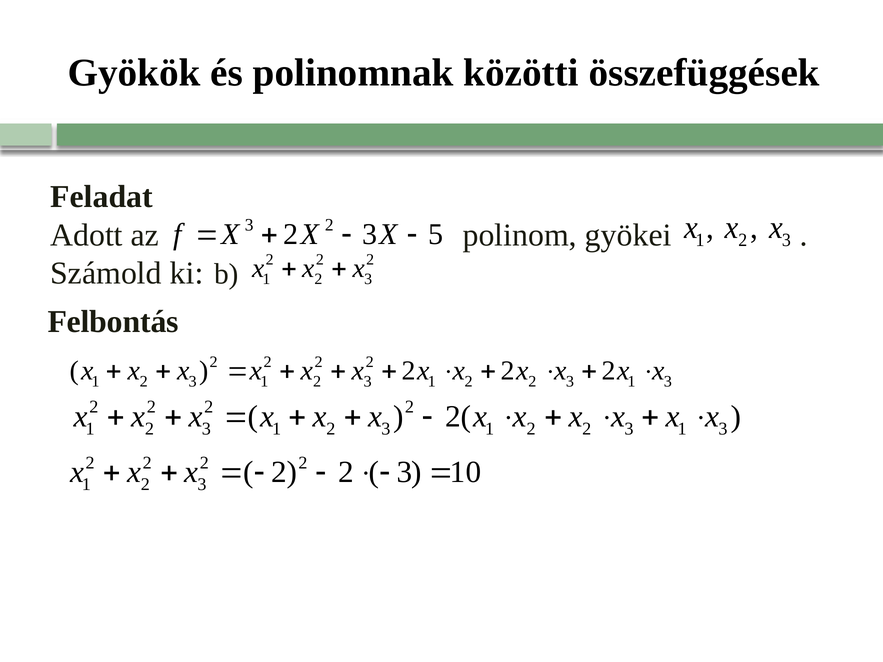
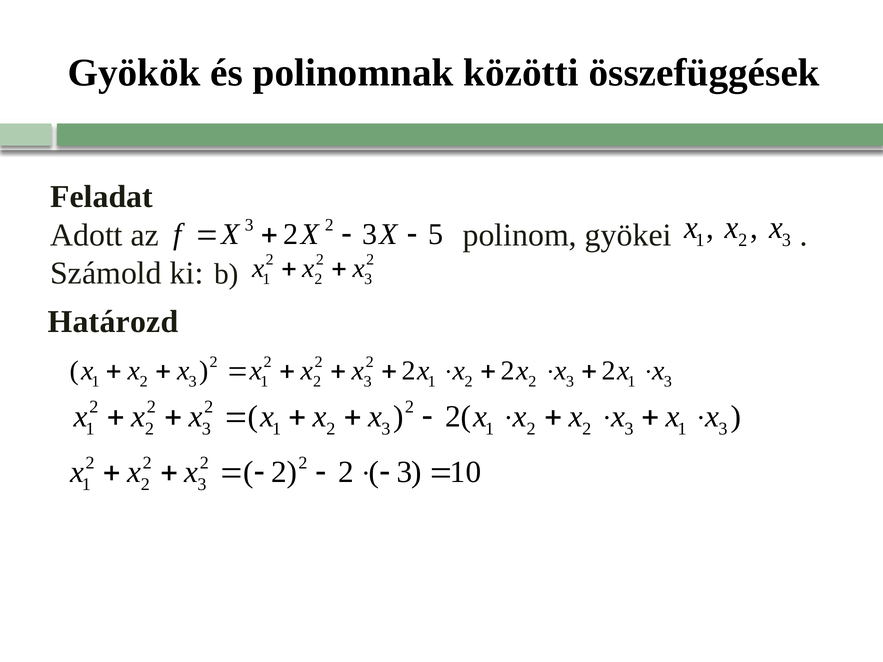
Felbontás: Felbontás -> Határozd (113, 322)
